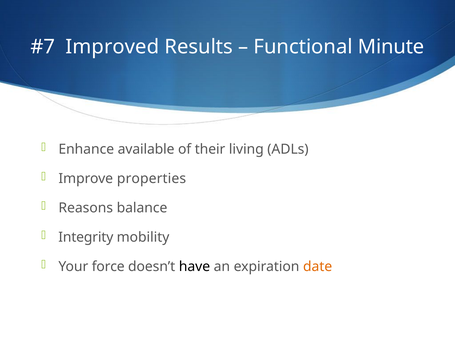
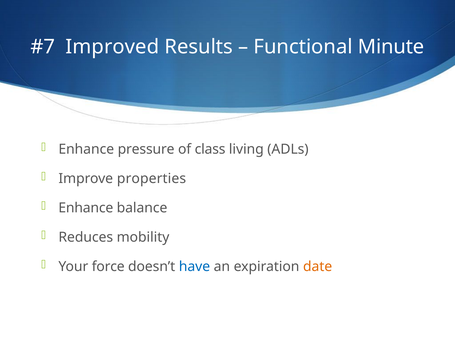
available: available -> pressure (146, 149)
their: their -> class (210, 149)
Reasons: Reasons -> Enhance (86, 208)
Integrity: Integrity -> Reduces (86, 237)
have colour: black -> blue (194, 267)
